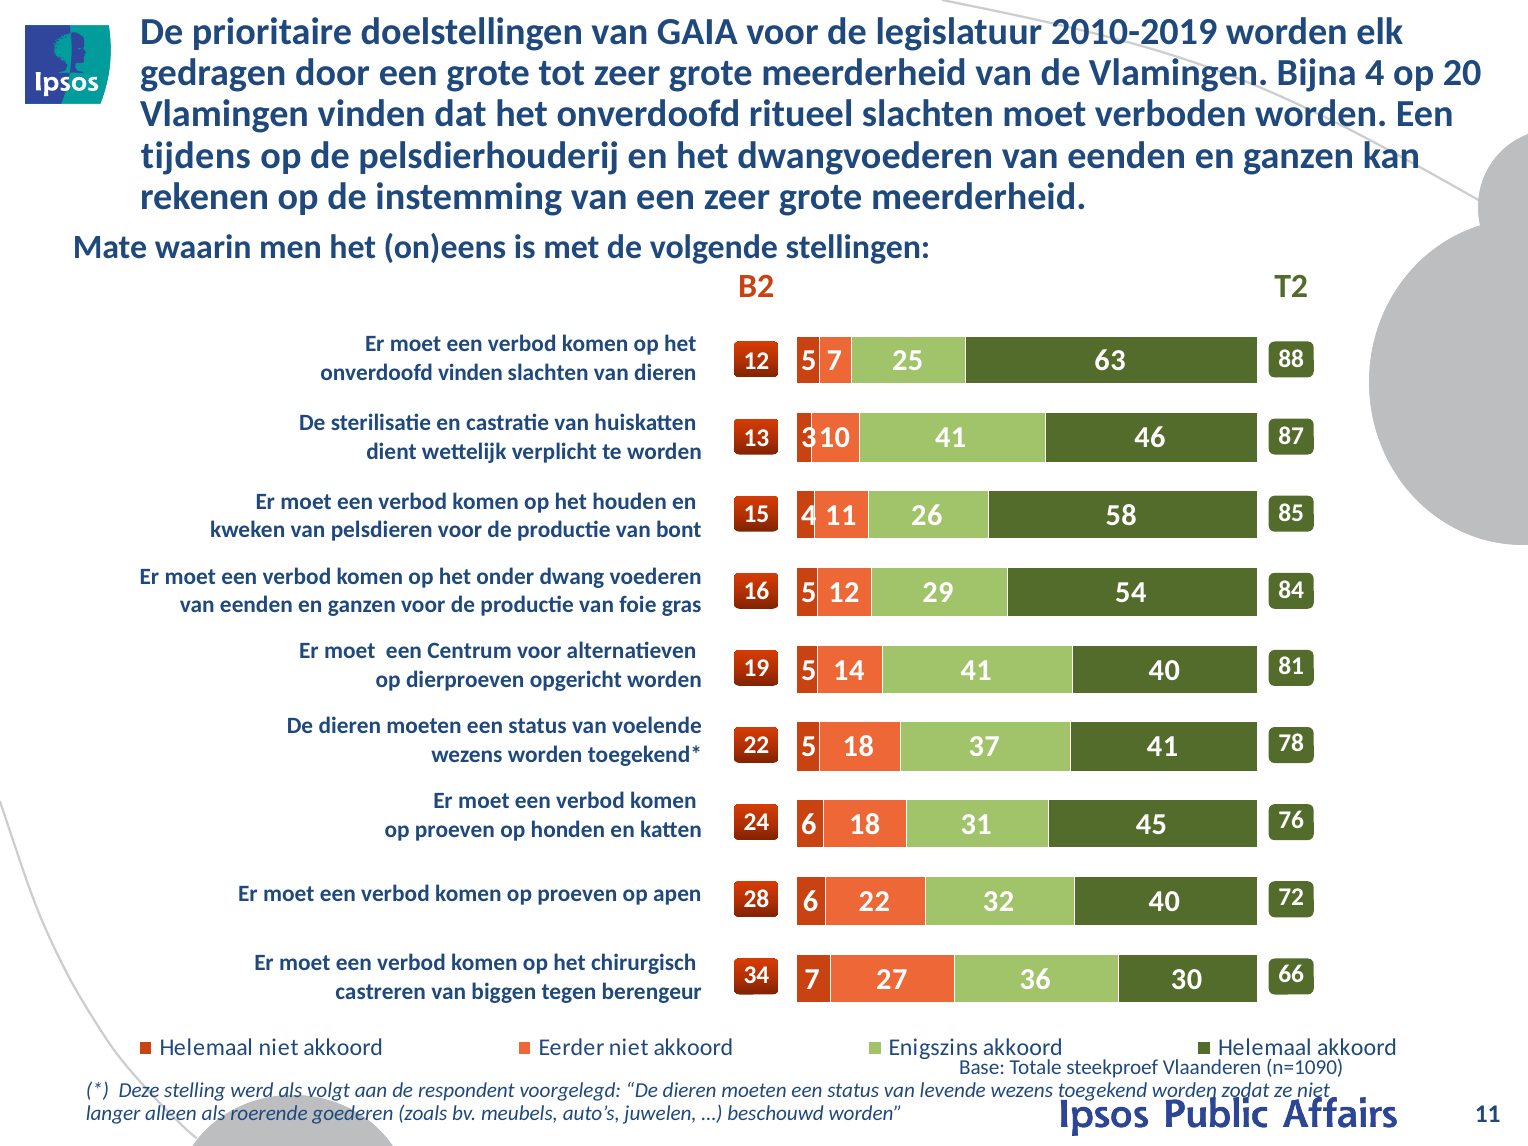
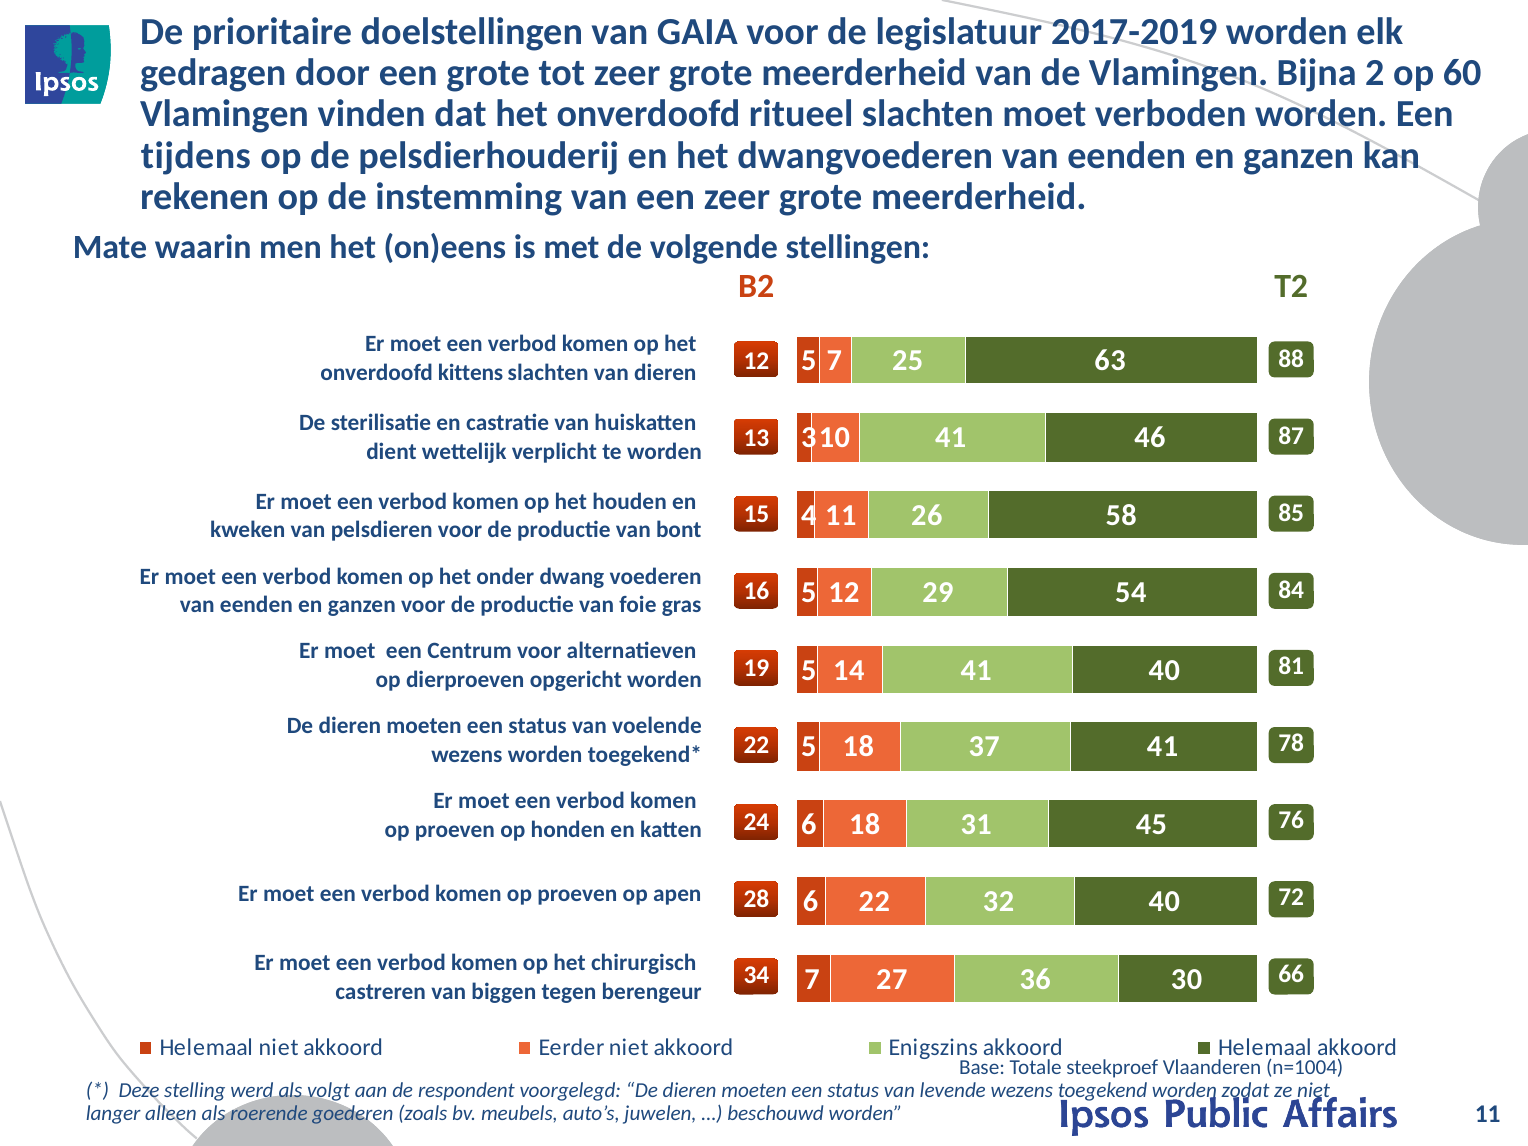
2010-2019: 2010-2019 -> 2017-2019 (1134, 32)
Bijna 4: 4 -> 2 (1375, 73)
20: 20 -> 60 (1462, 73)
onverdoofd vinden: vinden -> kittens (471, 373)
n=1090: n=1090 -> n=1004 (1305, 1068)
